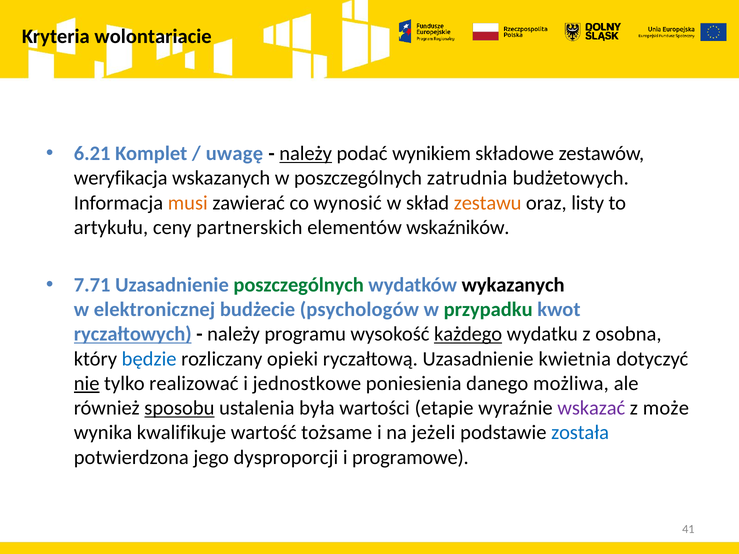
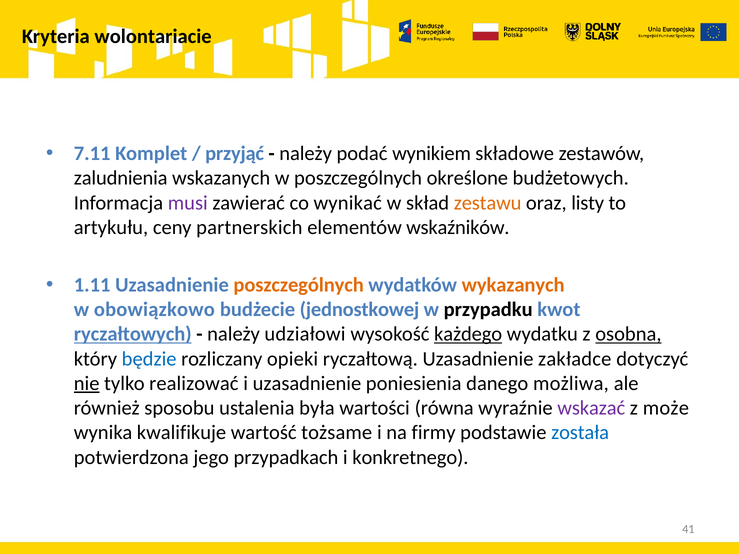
6.21: 6.21 -> 7.11 (92, 154)
uwagę: uwagę -> przyjąć (235, 154)
należy underline: present -> none (306, 154)
weryfikacja: weryfikacja -> zaludnienia (121, 178)
zatrudnia: zatrudnia -> określone (467, 178)
musi colour: orange -> purple (188, 203)
wynosić: wynosić -> wynikać (348, 203)
7.71: 7.71 -> 1.11 (92, 285)
poszczególnych colour: green -> orange (299, 285)
wykazanych colour: black -> orange (513, 285)
elektronicznej: elektronicznej -> obowiązkowo (154, 310)
psychologów: psychologów -> jednostkowej (360, 310)
przypadku colour: green -> black (488, 310)
programu: programu -> udziałowi (305, 334)
osobna underline: none -> present (628, 334)
kwietnia: kwietnia -> zakładce (575, 359)
i jednostkowe: jednostkowe -> uzasadnienie (307, 384)
sposobu underline: present -> none (179, 408)
etapie: etapie -> równa (444, 408)
jeżeli: jeżeli -> firmy (434, 433)
dysproporcji: dysproporcji -> przypadkach (286, 458)
programowe: programowe -> konkretnego (410, 458)
